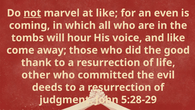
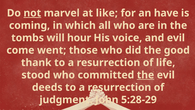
even: even -> have (166, 13)
and like: like -> evil (176, 38)
away: away -> went (52, 50)
other: other -> stood (36, 75)
the underline: none -> present (145, 75)
